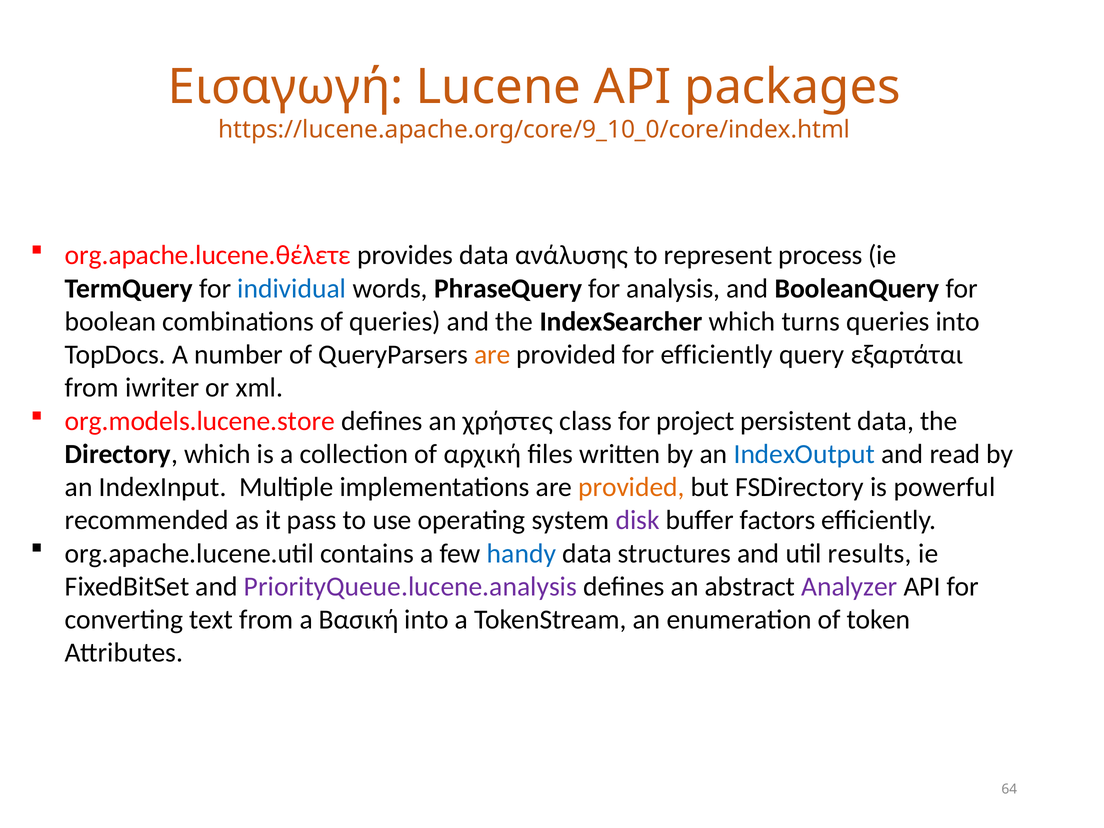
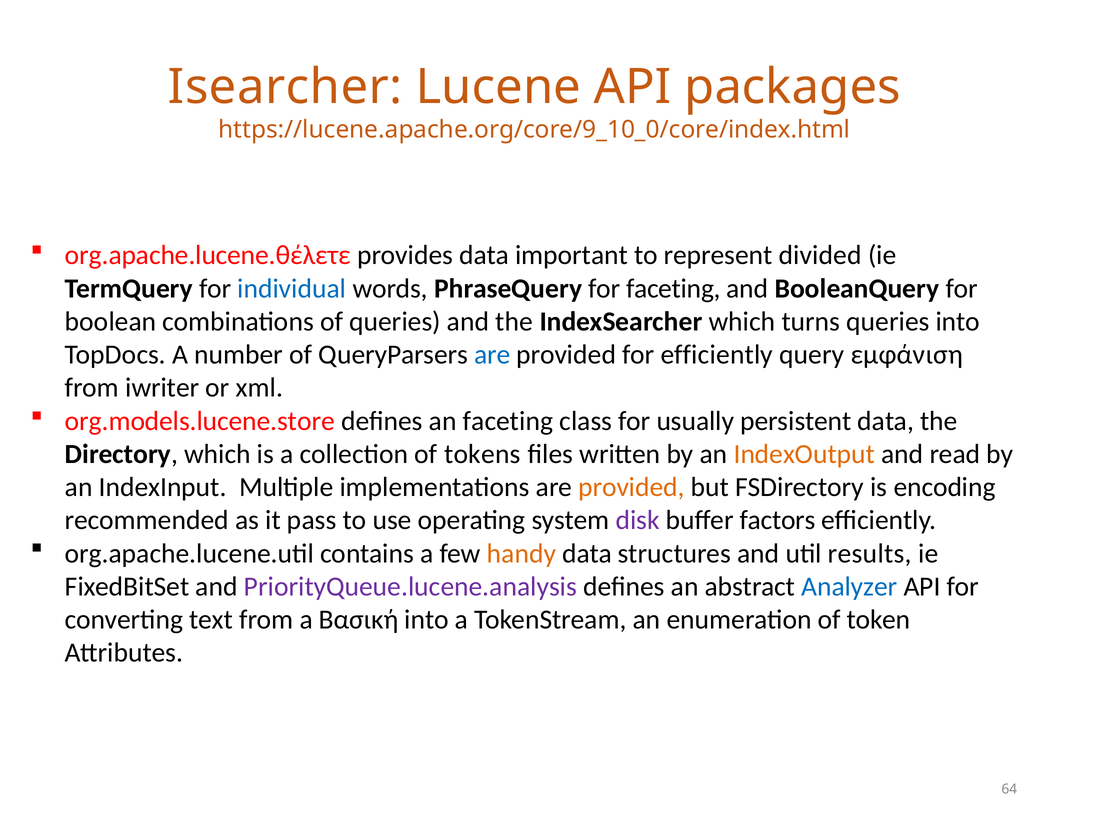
Εισαγωγή: Εισαγωγή -> Isearcher (285, 87)
ανάλυσης: ανάλυσης -> important (572, 255)
process: process -> divided (820, 255)
for analysis: analysis -> faceting (673, 288)
are colour: orange -> blue (492, 355)
εξαρτάται: εξαρτάται -> εμφάνιση (907, 355)
an χρήστες: χρήστες -> faceting (508, 421)
project: project -> usually (695, 421)
αρχική: αρχική -> tokens (482, 454)
IndexOutput colour: blue -> orange (804, 454)
powerful: powerful -> encoding (945, 487)
handy colour: blue -> orange (521, 553)
Analyzer colour: purple -> blue (849, 587)
